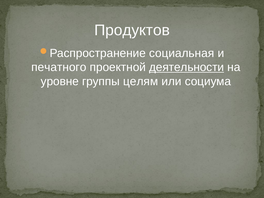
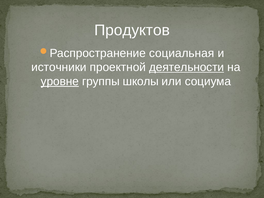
печатного: печатного -> источники (59, 67)
уровне underline: none -> present (60, 81)
целям: целям -> школы (141, 81)
